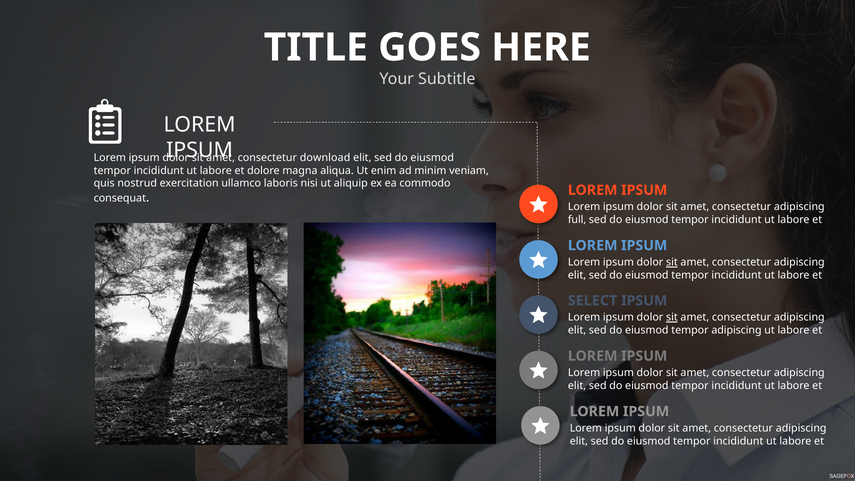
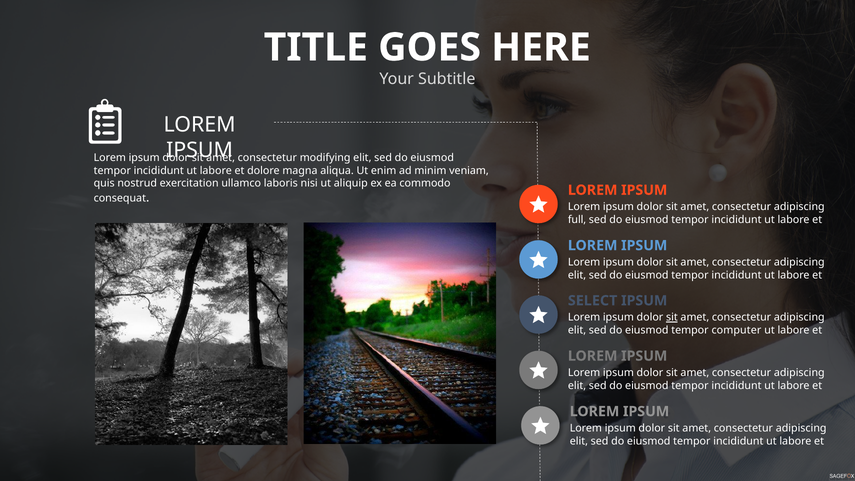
download: download -> modifying (325, 158)
sit underline: present -> none (672, 262)
tempor adipiscing: adipiscing -> computer (736, 330)
